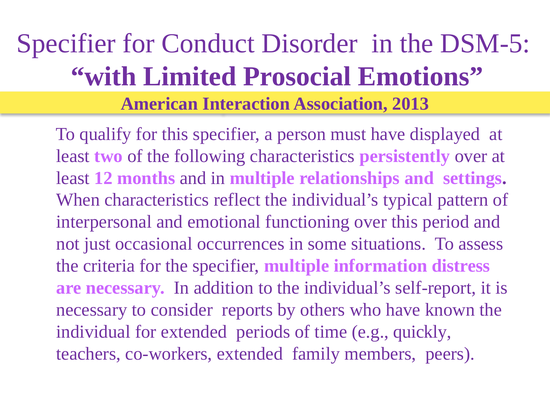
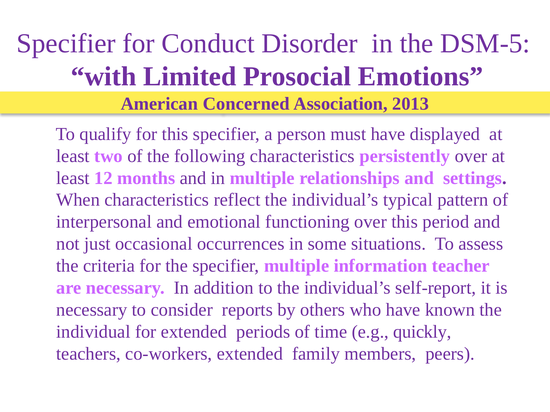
Interaction: Interaction -> Concerned (246, 104)
distress: distress -> teacher (461, 266)
